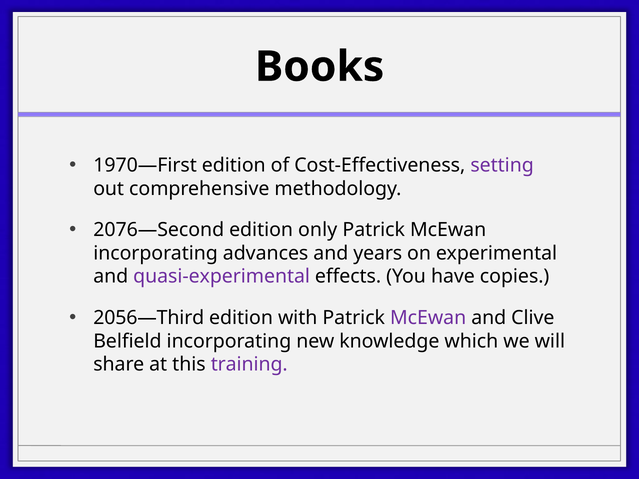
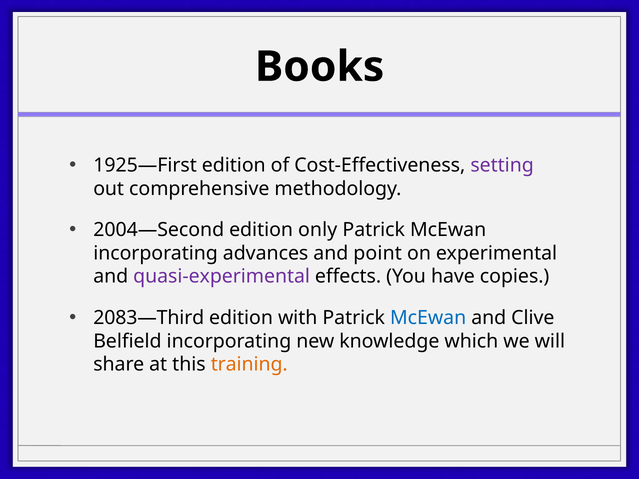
1970—First: 1970—First -> 1925—First (145, 165)
2076—Second: 2076—Second -> 2004—Second (159, 230)
years: years -> point (378, 253)
2056—Third: 2056—Third -> 2083—Third (149, 318)
McEwan colour: purple -> blue (428, 318)
training colour: purple -> orange (249, 365)
